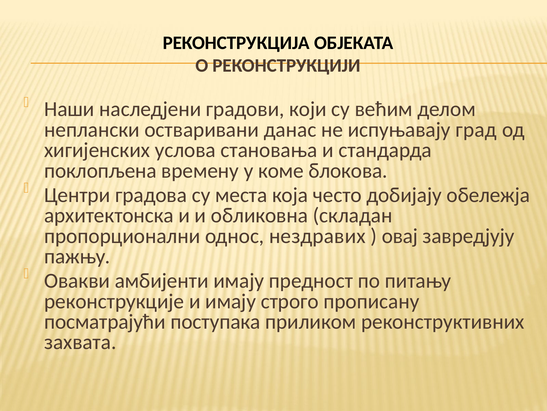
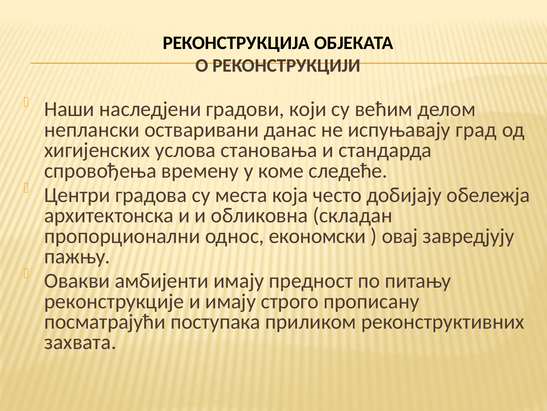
поклопљена: поклопљена -> спровођења (100, 170)
блокова: блокова -> следеће (348, 170)
нездравих: нездравих -> економски (318, 236)
